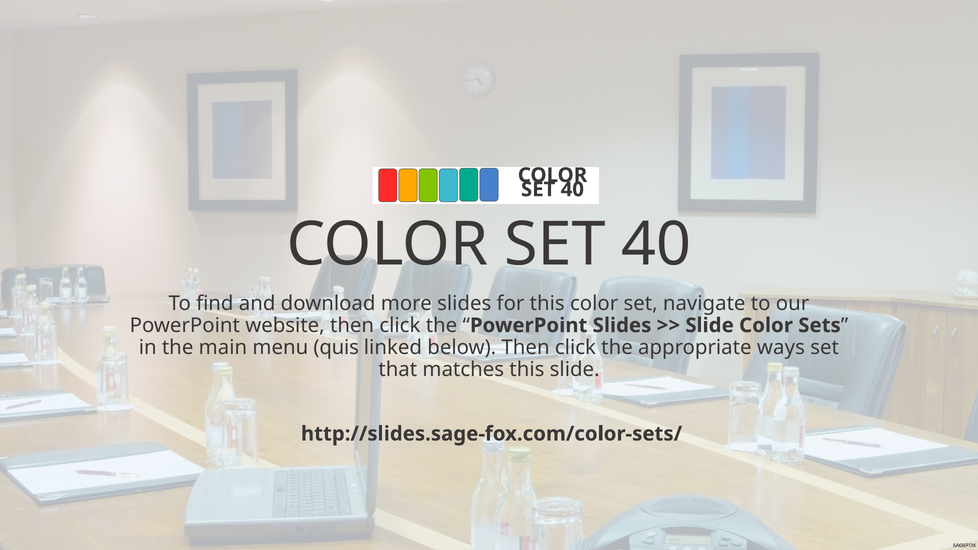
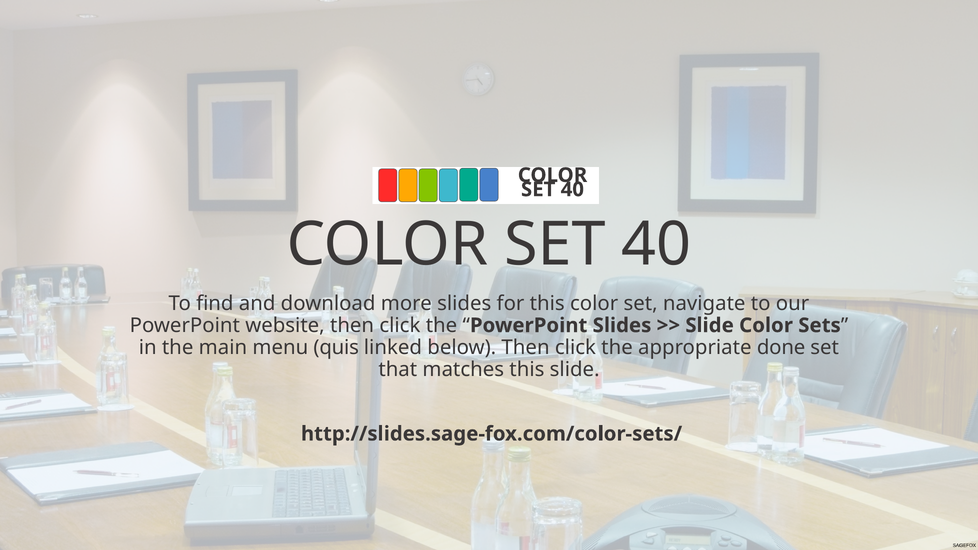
ways: ways -> done (781, 348)
